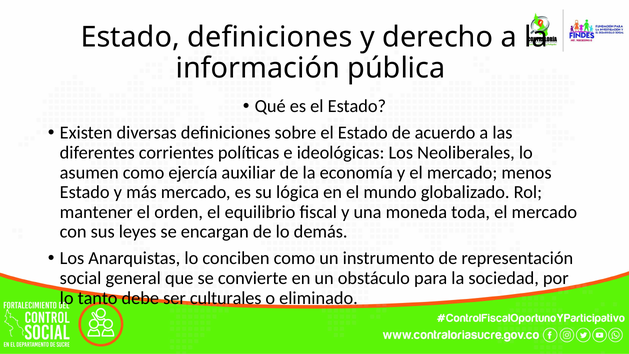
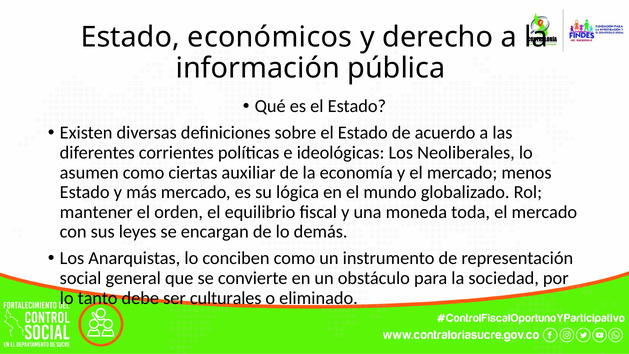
Estado definiciones: definiciones -> económicos (270, 37)
ejercía: ejercía -> ciertas (193, 172)
